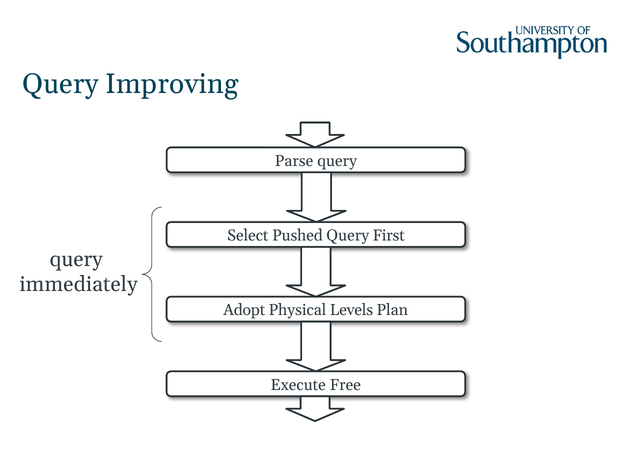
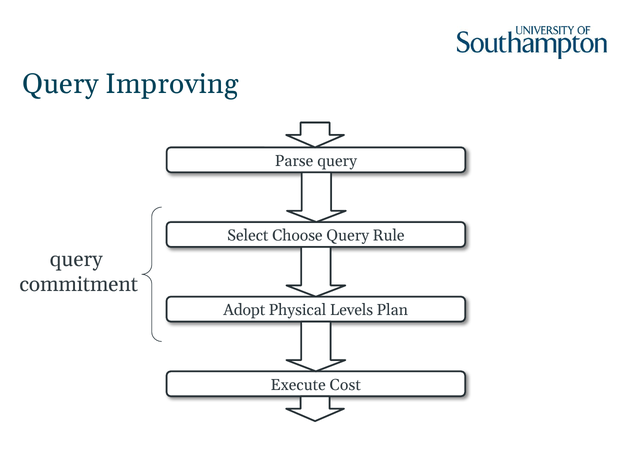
Pushed: Pushed -> Choose (297, 236)
First: First -> Rule (389, 236)
immediately: immediately -> commitment (79, 284)
Free: Free -> Cost (345, 385)
